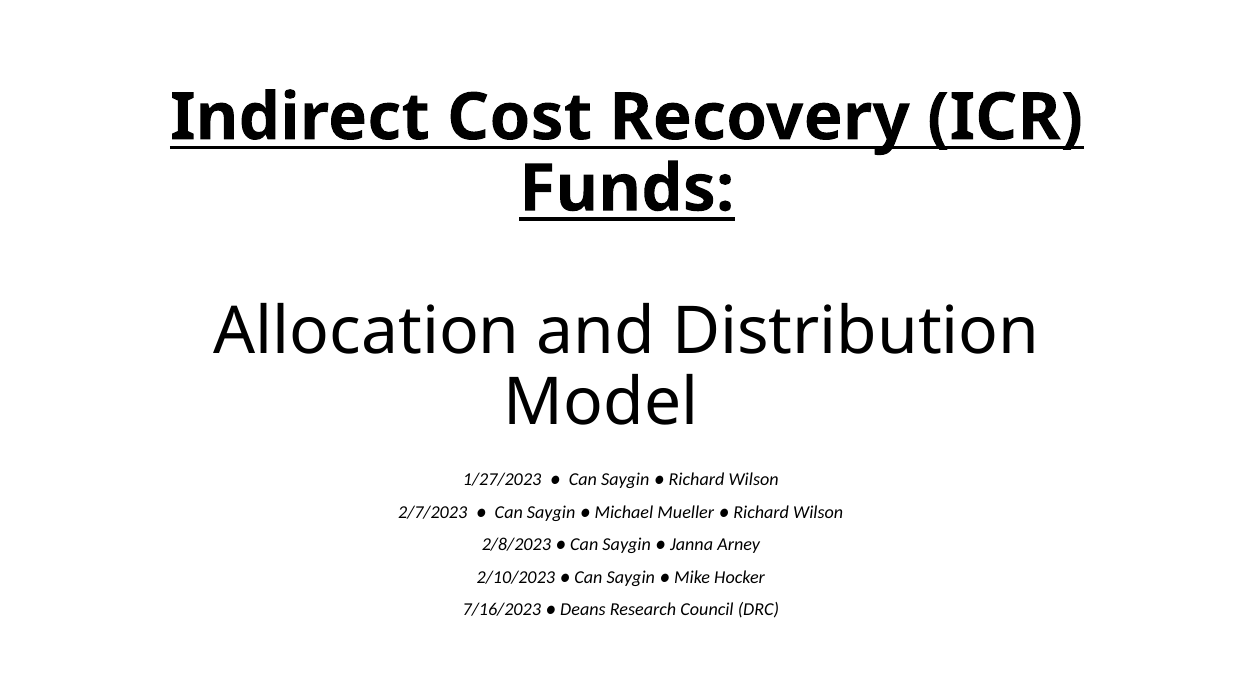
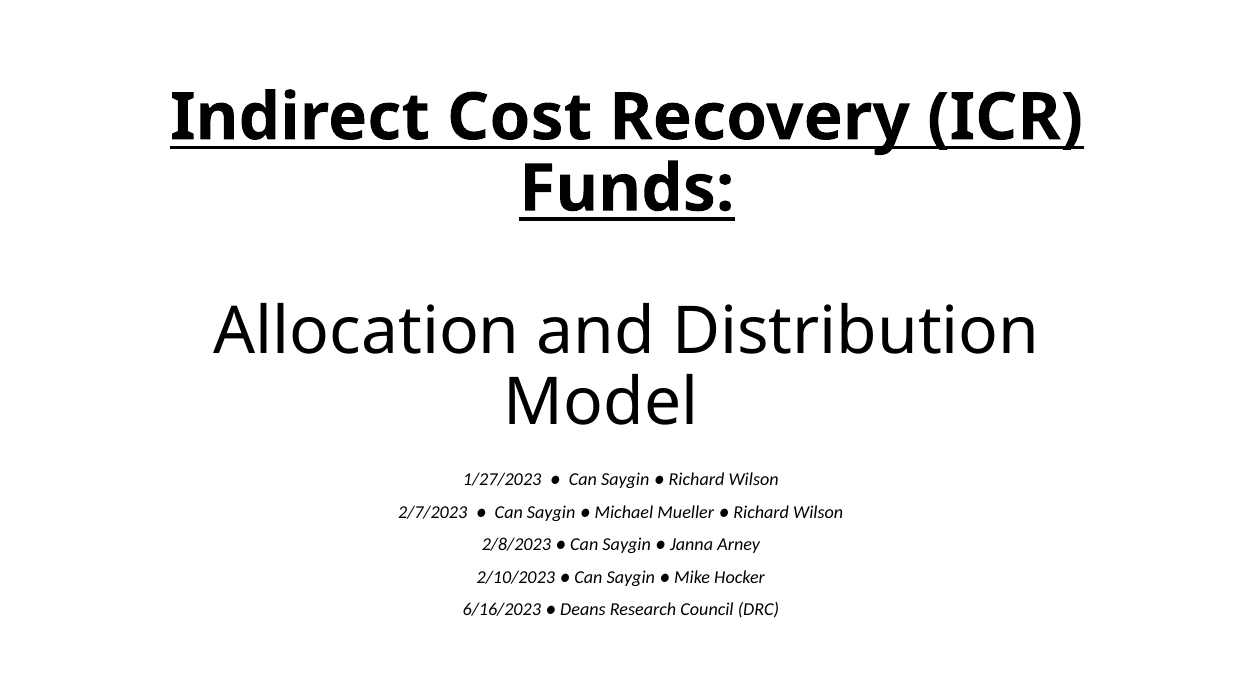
7/16/2023: 7/16/2023 -> 6/16/2023 (502, 610)
